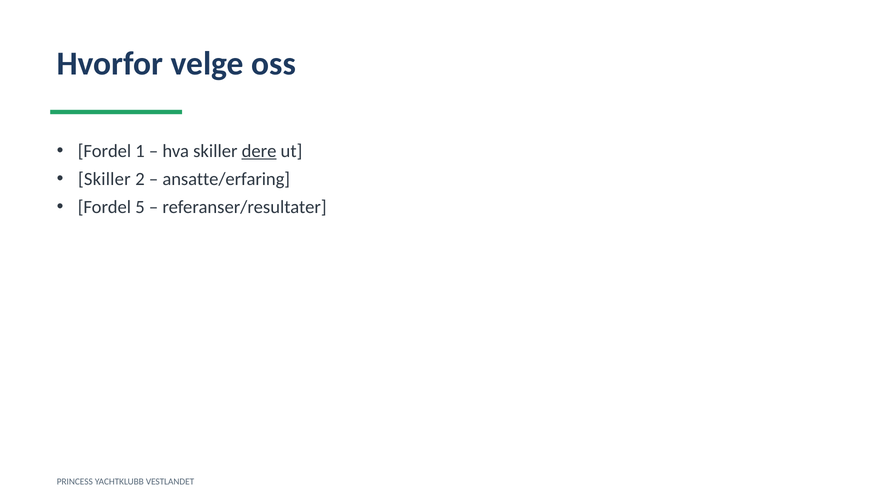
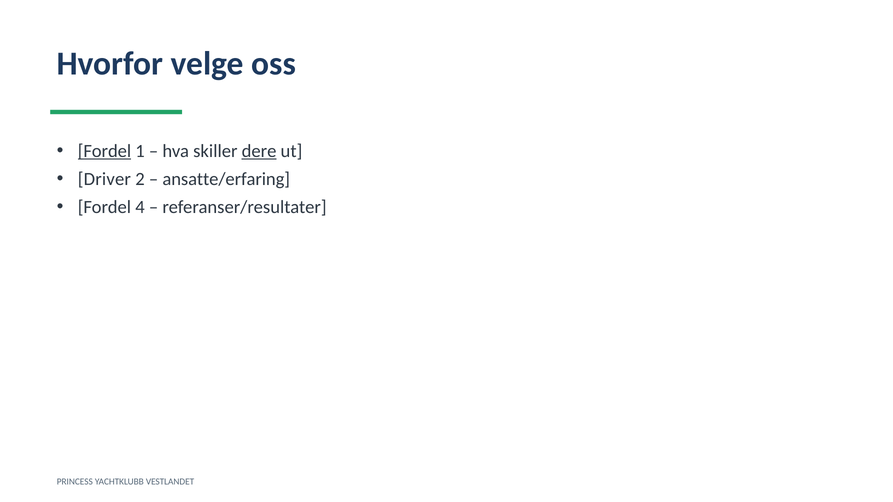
Fordel underline: none -> present (104, 151)
Skiller: Skiller -> Driver (104, 179)
5: 5 -> 4 (140, 207)
